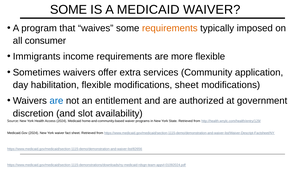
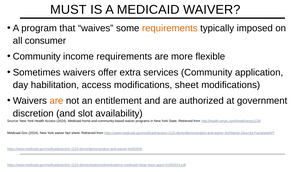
SOME: SOME -> MUST (68, 10)
Immigrants: Immigrants -> Community (37, 56)
habilitation flexible: flexible -> access (96, 85)
are colour: blue -> orange (56, 101)
